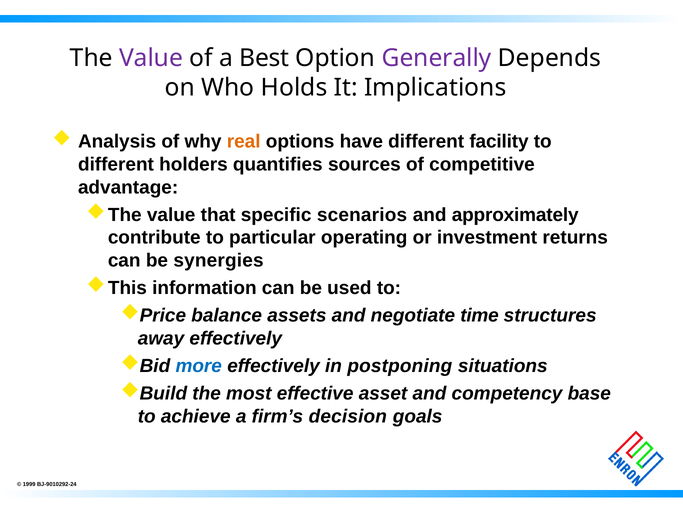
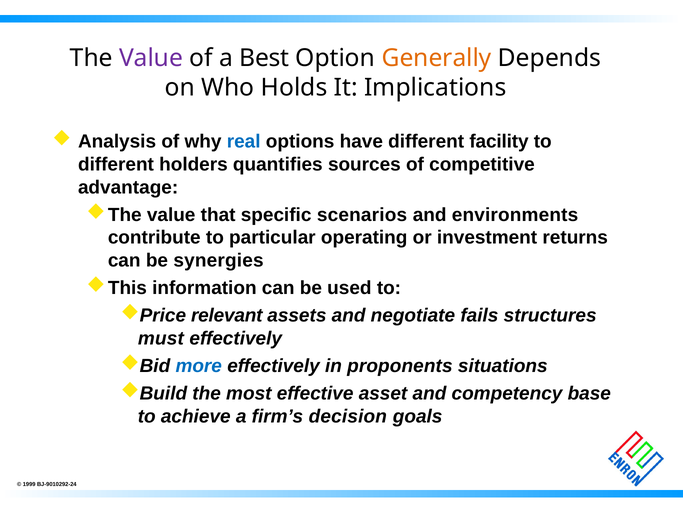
Generally colour: purple -> orange (437, 58)
real colour: orange -> blue (244, 141)
approximately: approximately -> environments (515, 215)
balance: balance -> relevant (227, 315)
time: time -> fails (479, 315)
away: away -> must (161, 338)
postponing: postponing -> proponents (400, 366)
